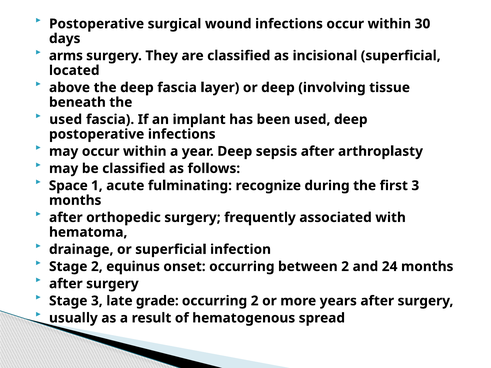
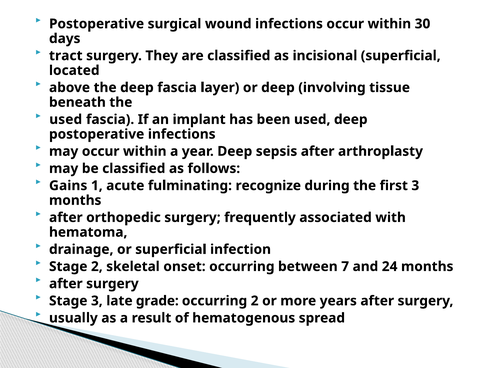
arms: arms -> tract (66, 56)
Space: Space -> Gains (68, 186)
equinus: equinus -> skeletal (133, 267)
between 2: 2 -> 7 (345, 267)
